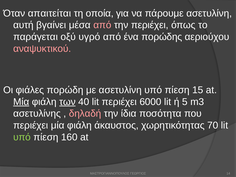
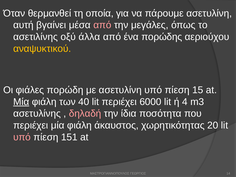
απαιτείται: απαιτείται -> θερμανθεί (50, 13)
την περιέχει: περιέχει -> μεγάλες (150, 25)
παράγεται: παράγεται -> ασετιλίνης (35, 37)
υγρό: υγρό -> άλλα (89, 37)
αναψυκτικού colour: pink -> yellow (42, 49)
των underline: present -> none (67, 102)
5: 5 -> 4 (185, 102)
70: 70 -> 20 (213, 125)
υπό colour: light green -> pink (22, 137)
160: 160 -> 151 (69, 137)
